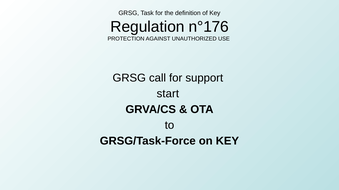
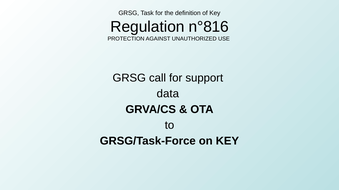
n°176: n°176 -> n°816 (209, 27)
start: start -> data (168, 94)
